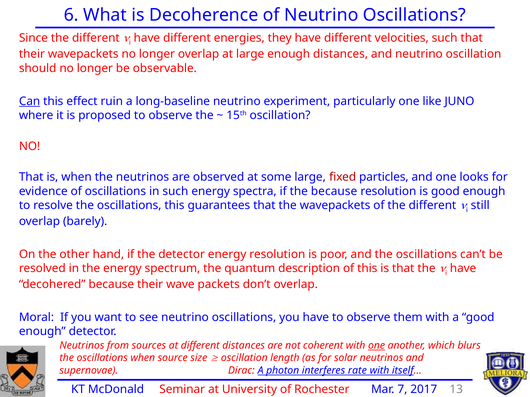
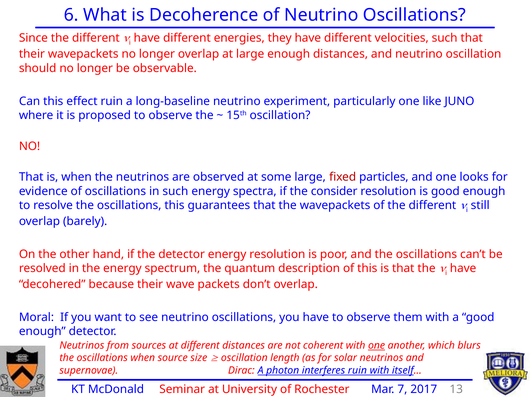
Can underline: present -> none (30, 101)
the because: because -> consider (334, 191)
interferes rate: rate -> ruin (357, 371)
